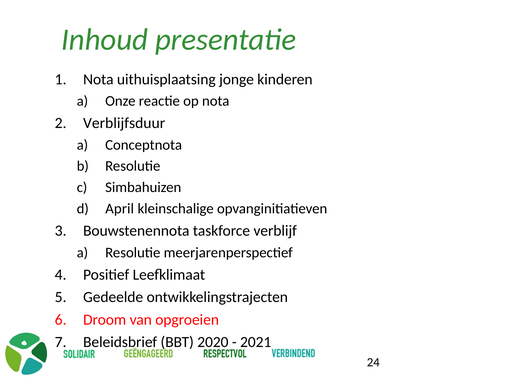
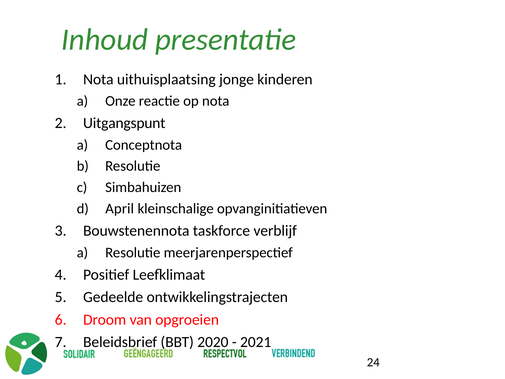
Verblijfsduur: Verblijfsduur -> Uitgangspunt (124, 123)
